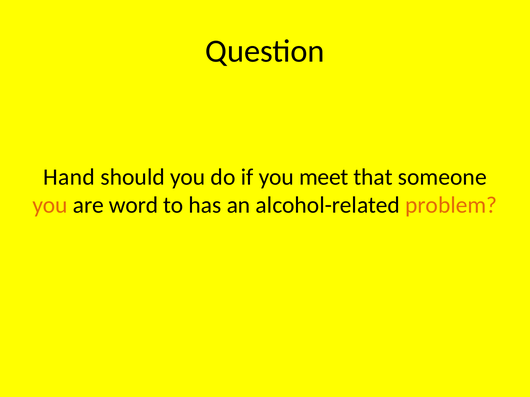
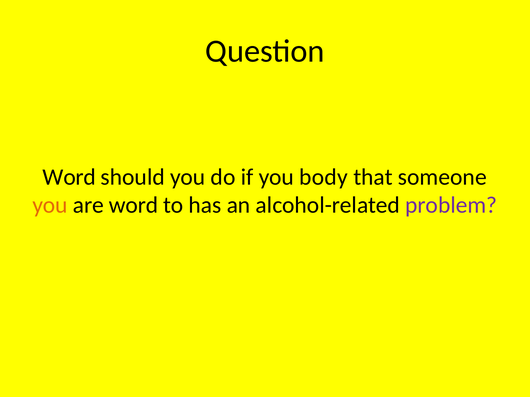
Hand: Hand -> Word (69, 177)
meet: meet -> body (324, 177)
problem colour: orange -> purple (451, 205)
